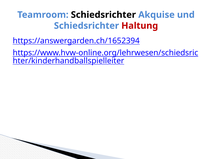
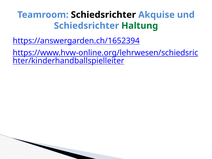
Haltung colour: red -> green (140, 26)
